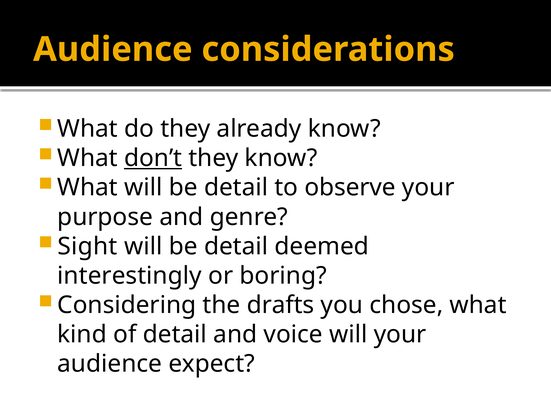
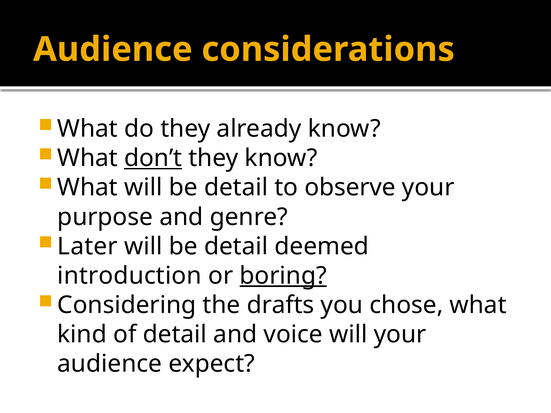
Sight: Sight -> Later (87, 246)
interestingly: interestingly -> introduction (129, 276)
boring underline: none -> present (283, 276)
